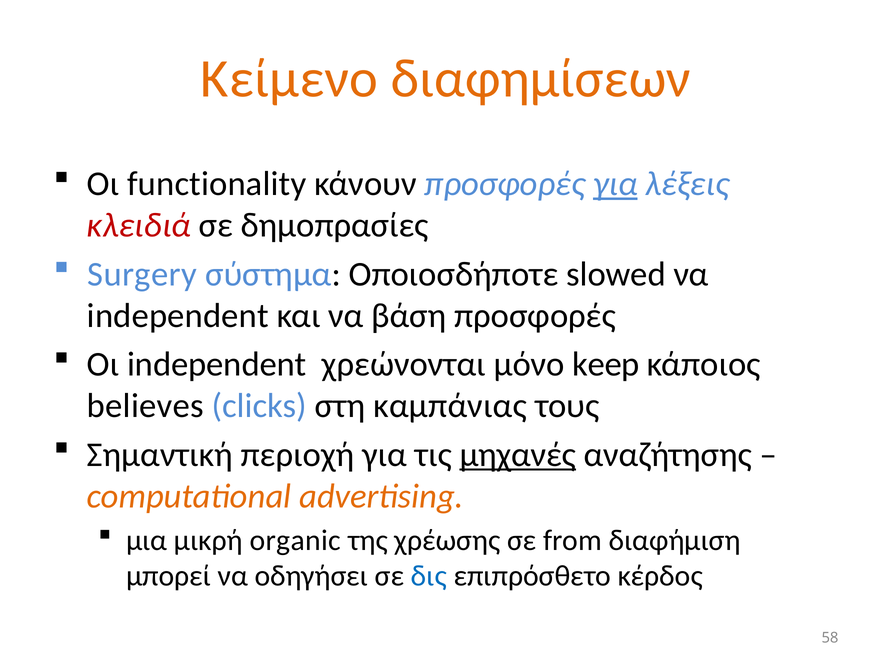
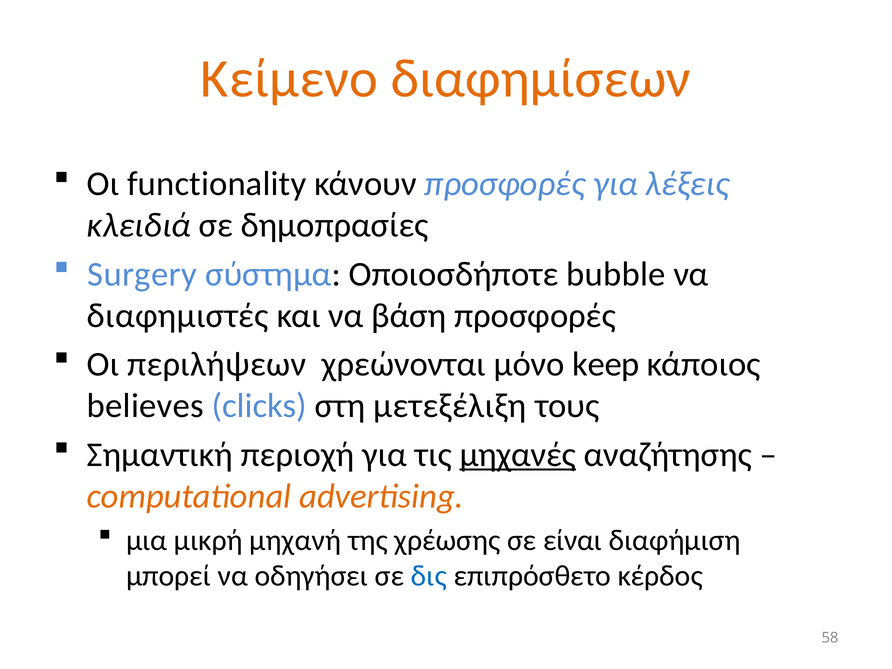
για underline: present -> none (615, 184)
κλειδιά colour: red -> black (139, 225)
slowed: slowed -> bubble (616, 274)
independent: independent -> διαφημιστές (178, 316)
Οι independent: independent -> περιλήψεων (217, 364)
καμπάνιας: καμπάνιας -> μετεξέλιξη (450, 406)
organic: organic -> μηχανή (295, 540)
from: from -> είναι (573, 540)
